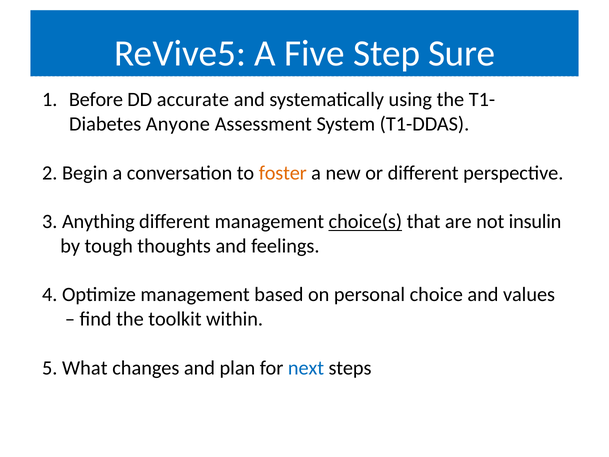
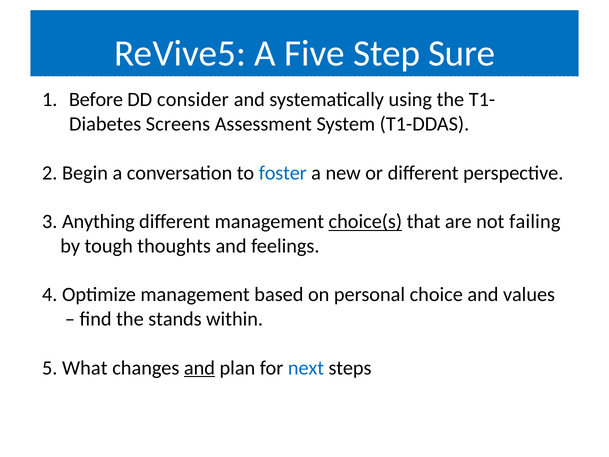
accurate: accurate -> consider (193, 100)
Anyone: Anyone -> Screens (178, 124)
foster colour: orange -> blue (283, 173)
insulin: insulin -> failing (535, 222)
toolkit: toolkit -> stands (175, 319)
and underline: none -> present (199, 368)
